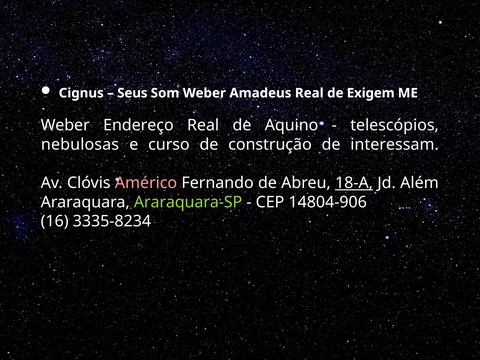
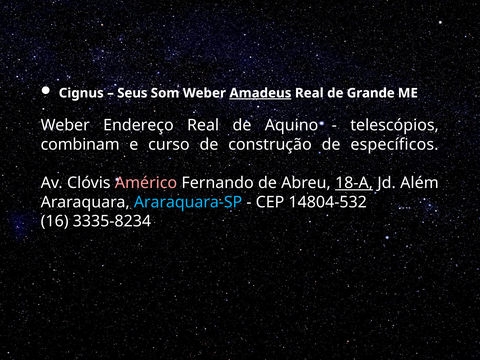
Amadeus underline: none -> present (260, 93)
Exigem: Exigem -> Grande (371, 93)
nebulosas: nebulosas -> combinam (80, 144)
interessam: interessam -> específicos (395, 144)
Araraquara-SP colour: light green -> light blue (188, 202)
14804-906: 14804-906 -> 14804-532 (328, 202)
